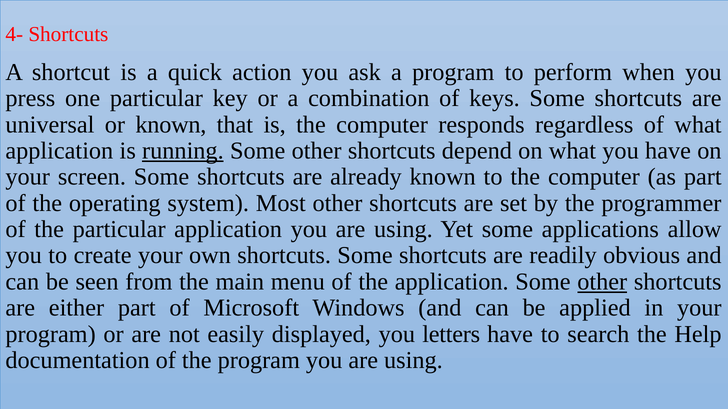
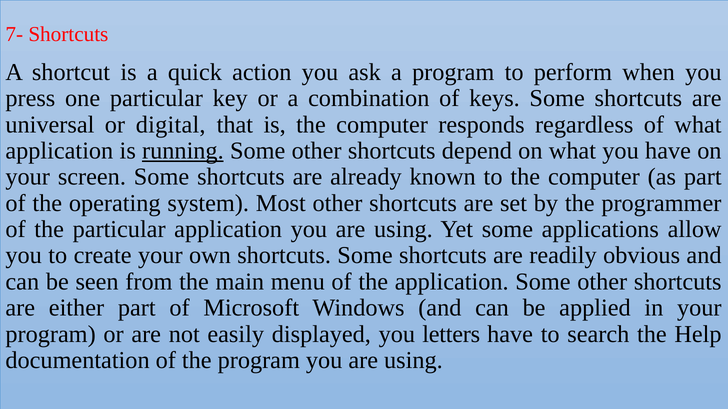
4-: 4- -> 7- (14, 34)
or known: known -> digital (171, 125)
other underline: present -> none (602, 282)
